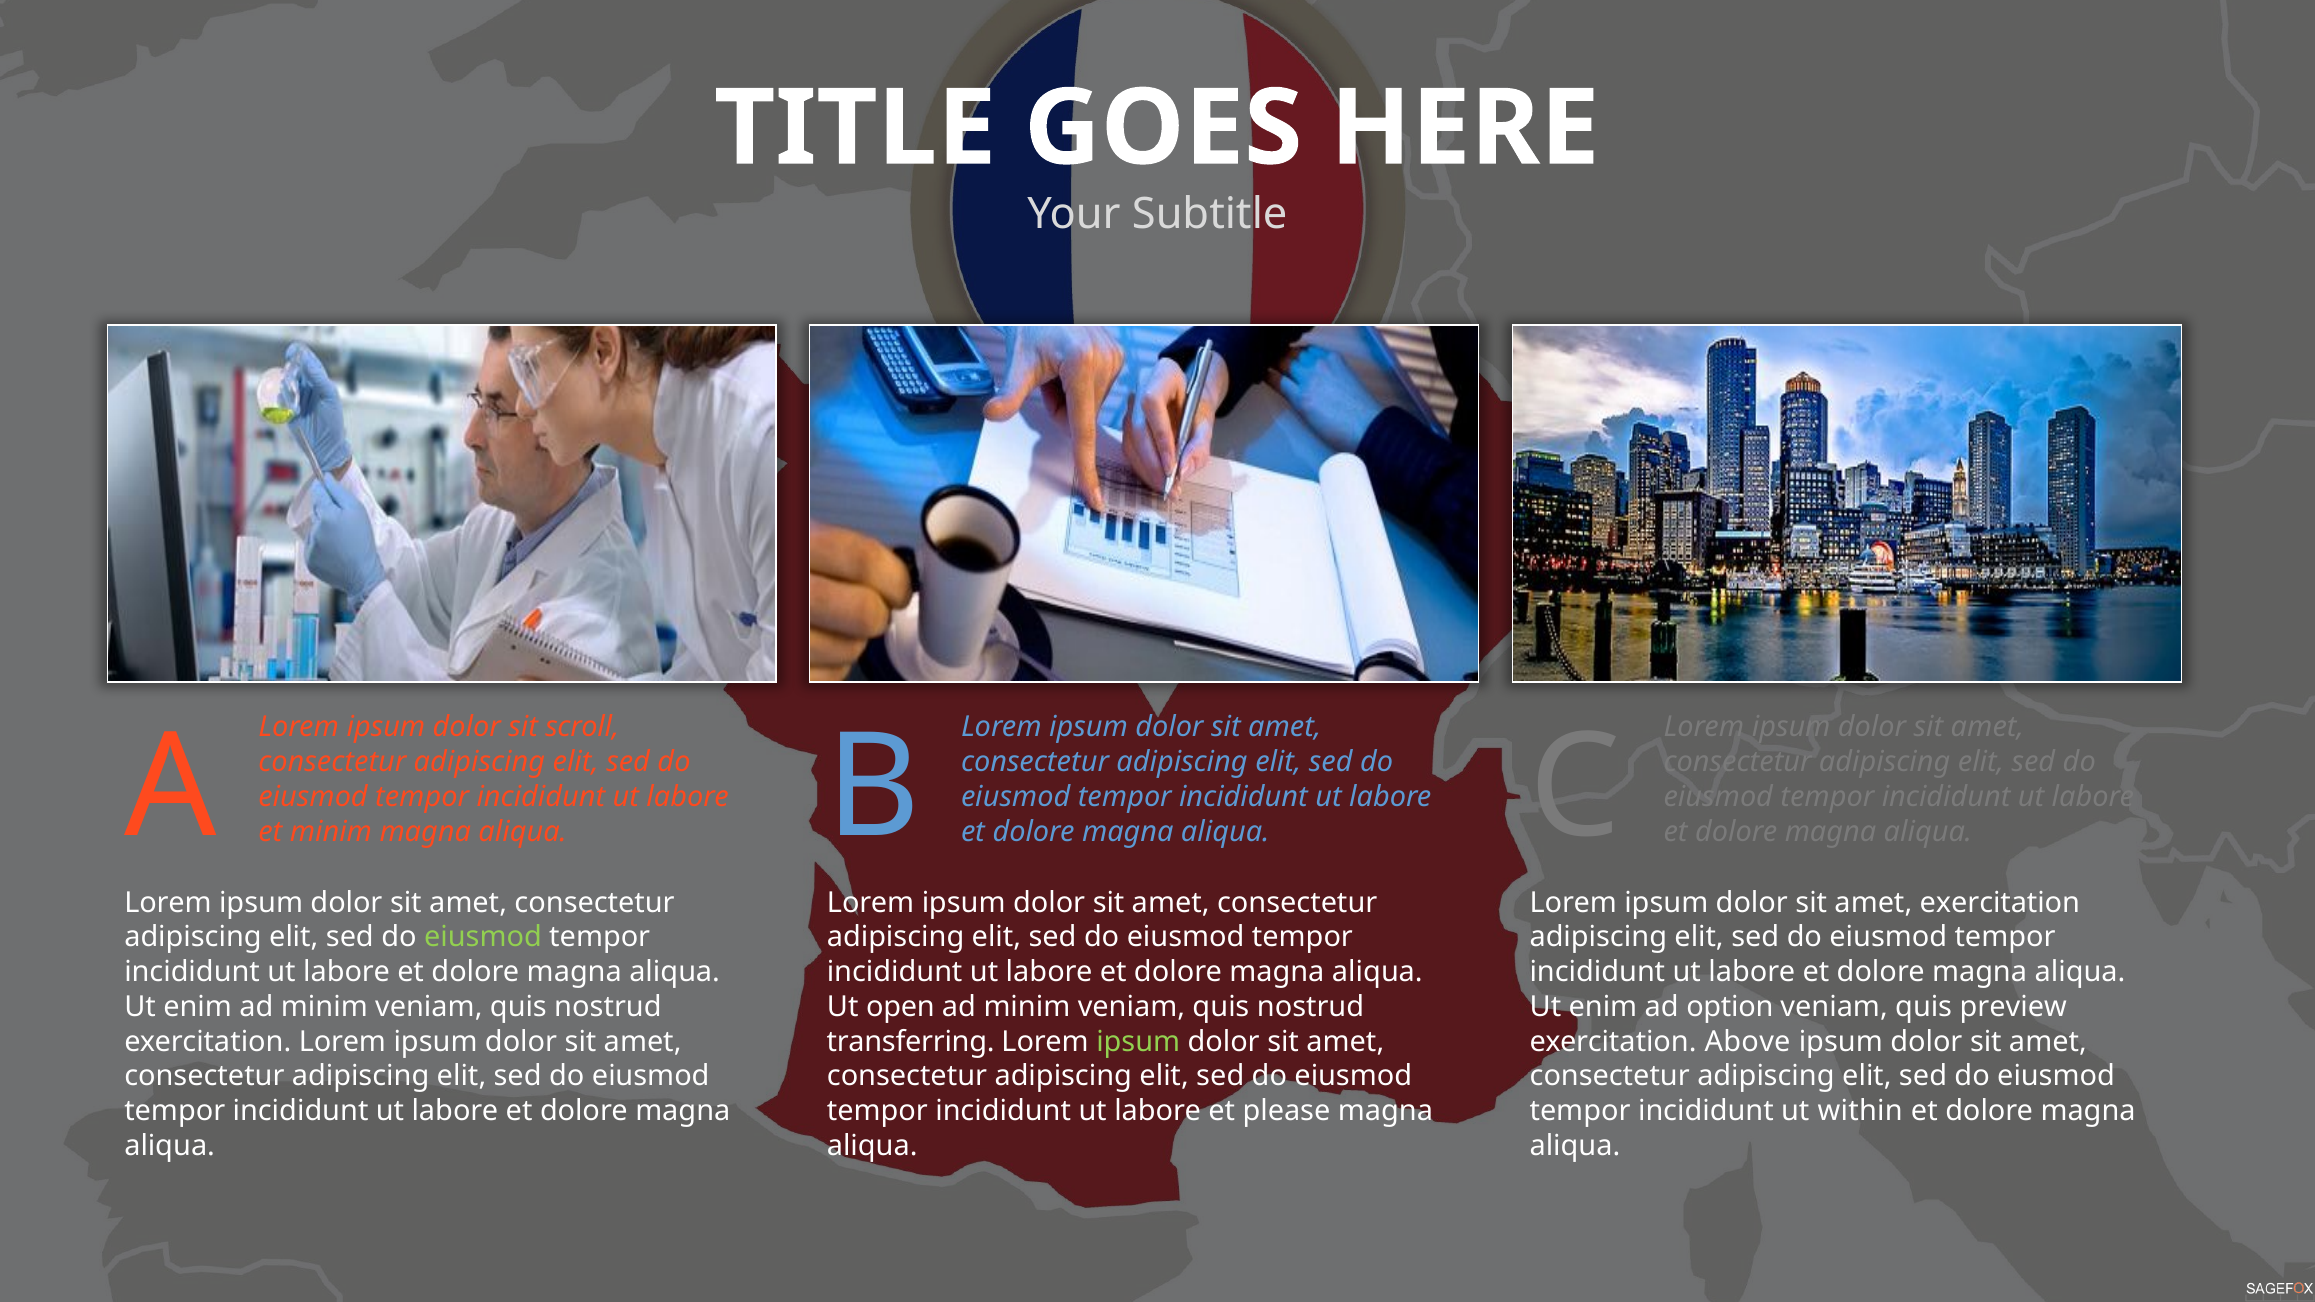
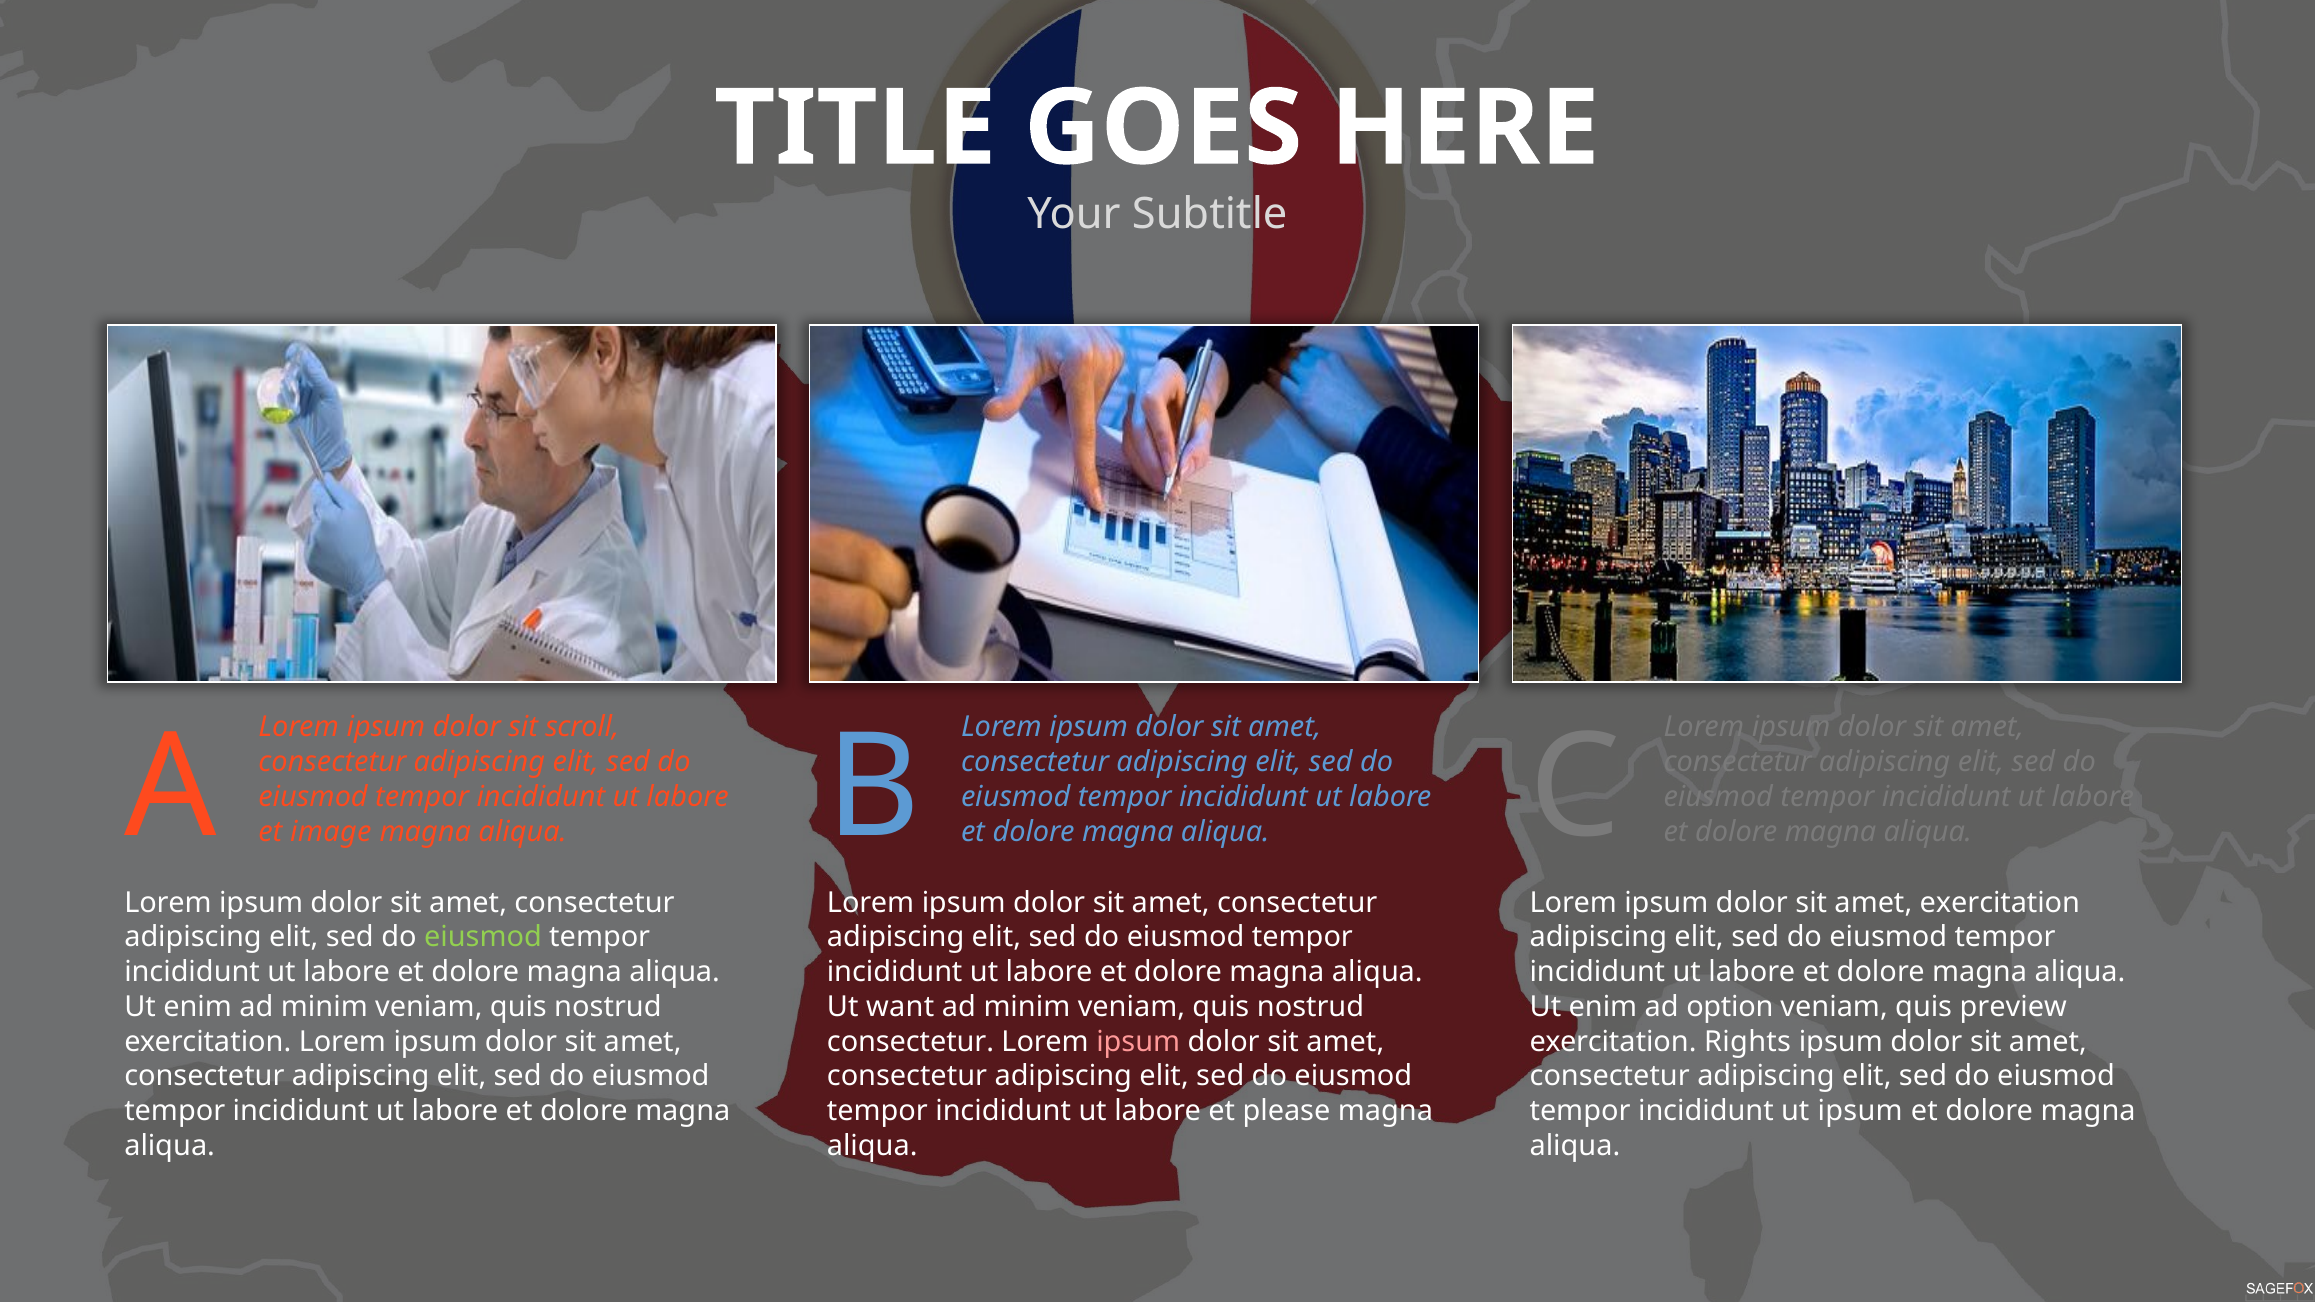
et minim: minim -> image (331, 832)
open: open -> want (900, 1007)
transferring: transferring -> consectetur (911, 1042)
ipsum colour: light green -> pink (1138, 1042)
Above: Above -> Rights (1748, 1042)
ut within: within -> ipsum (1860, 1111)
